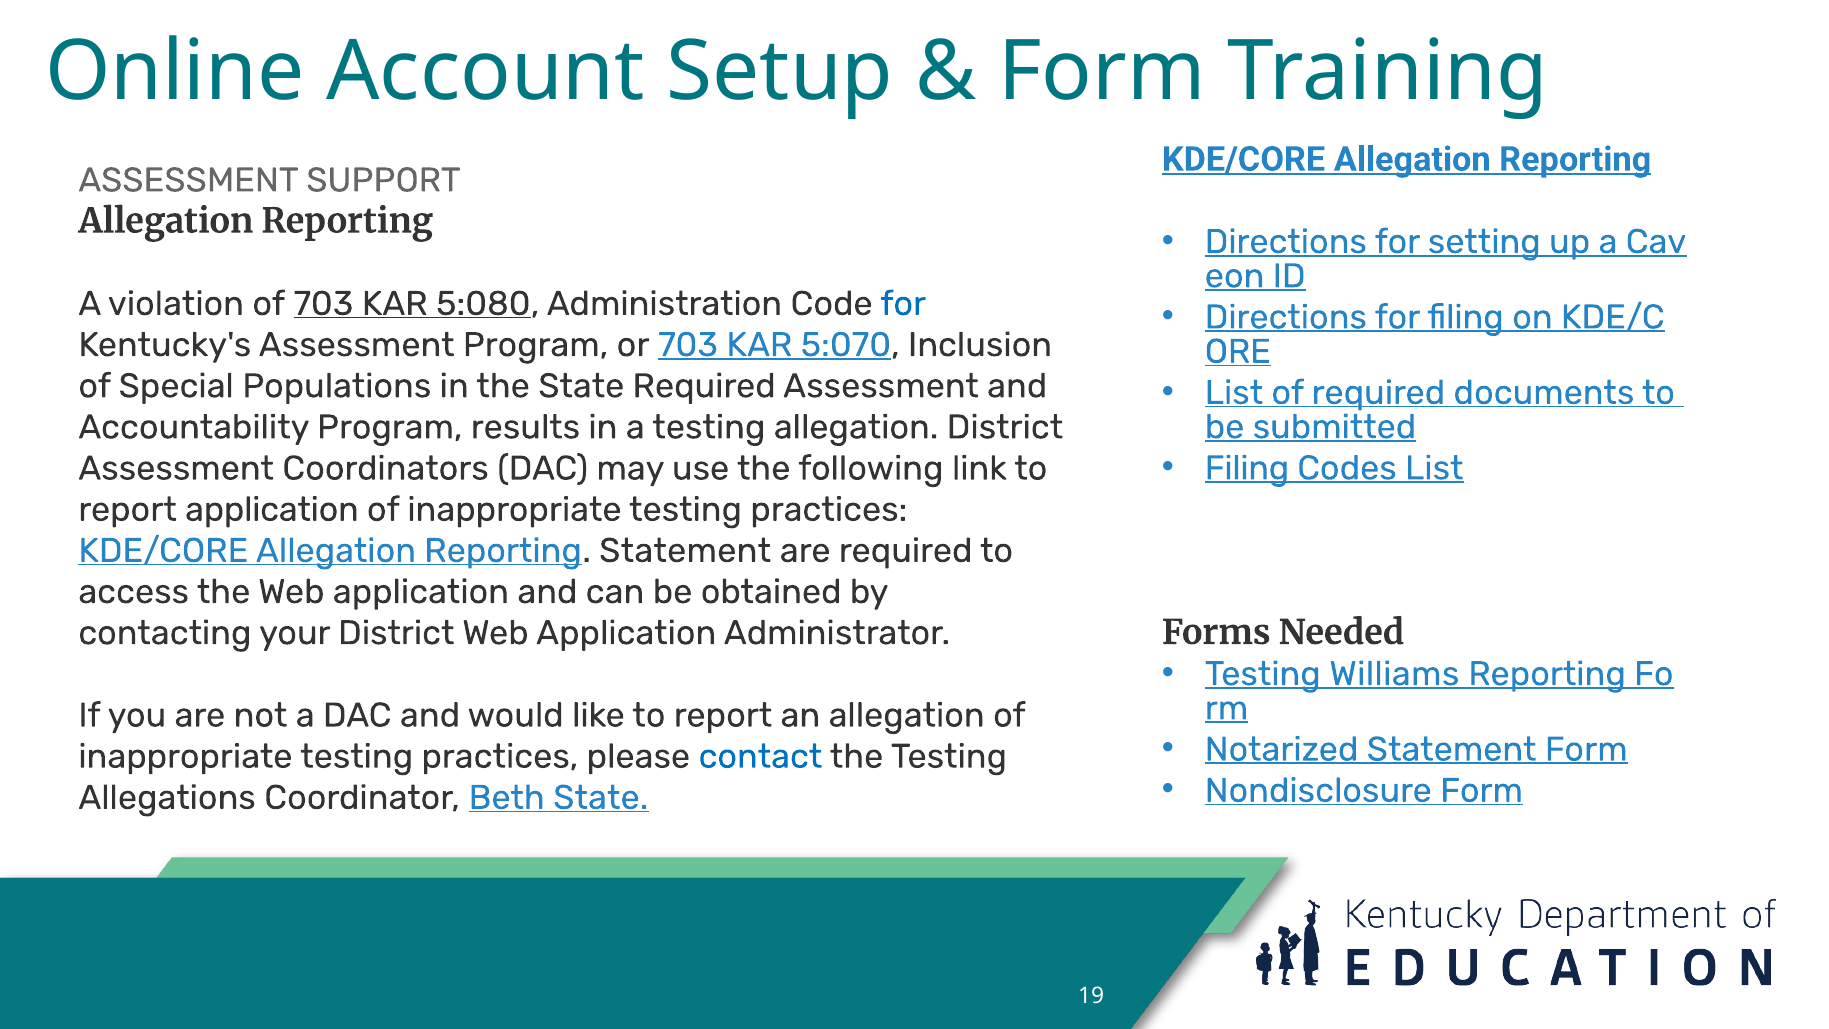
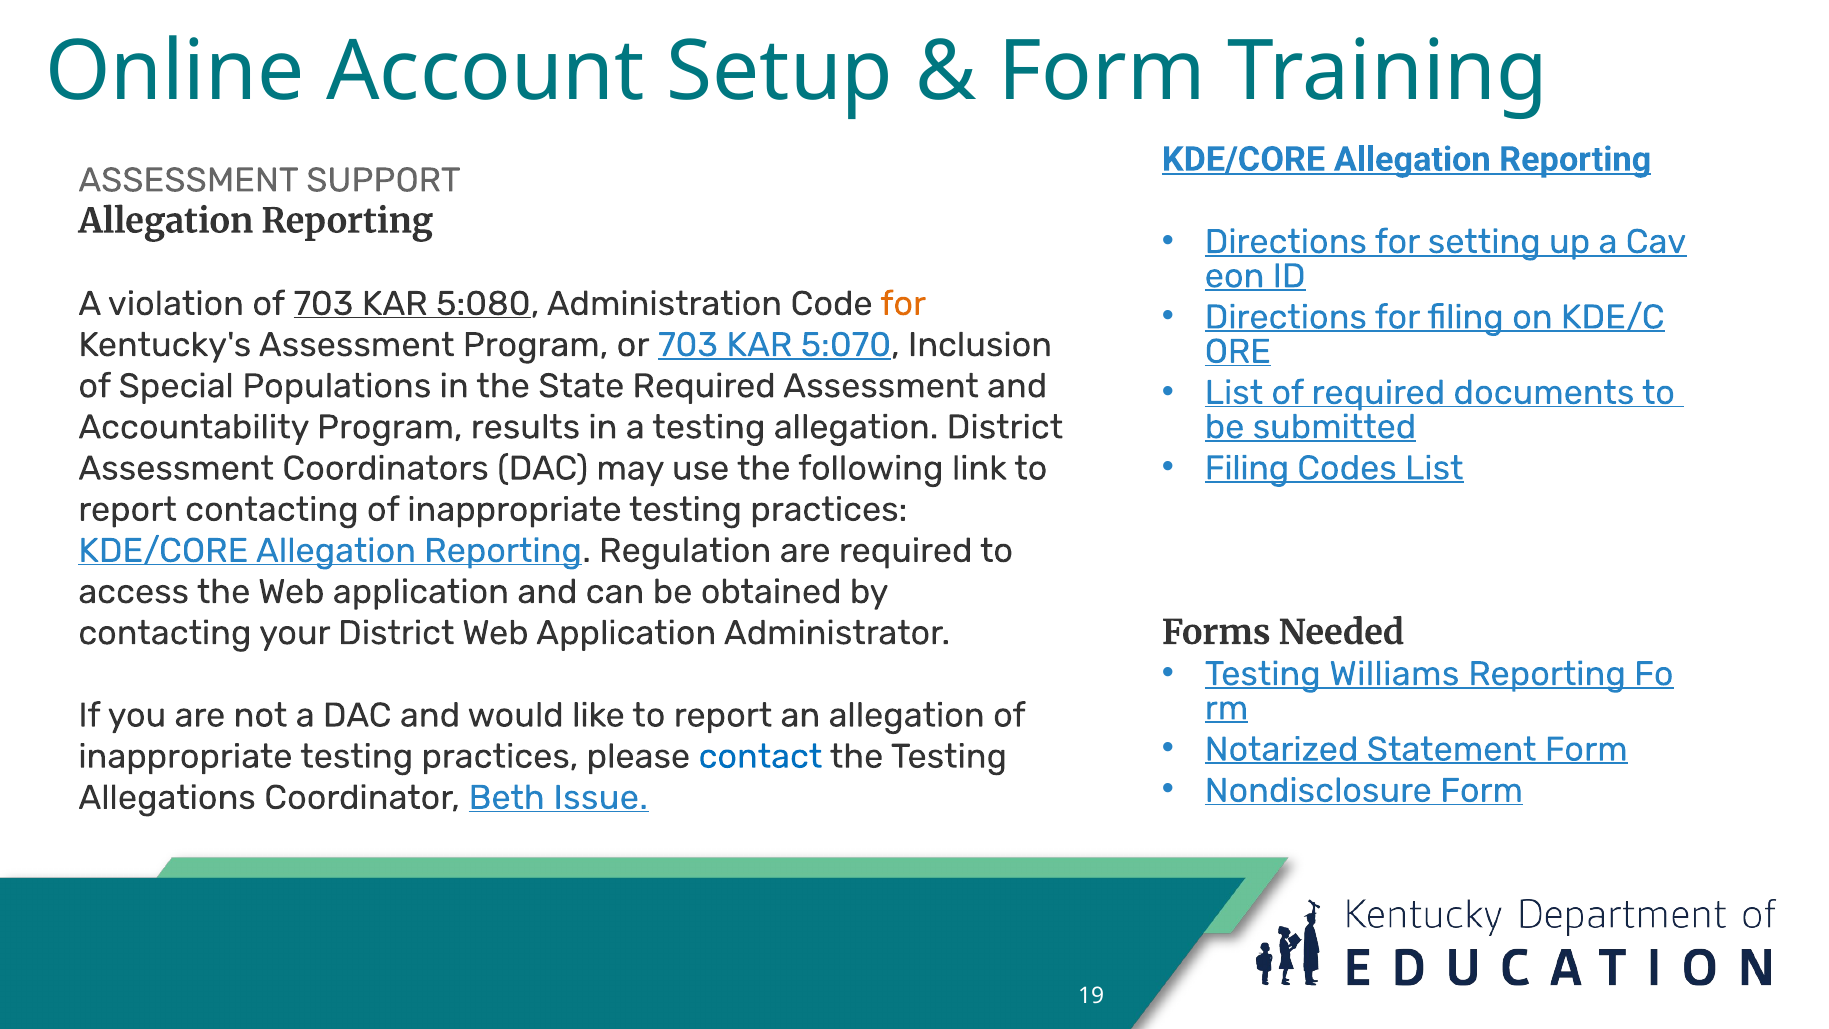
for colour: blue -> orange (903, 304)
report application: application -> contacting (272, 509)
Reporting Statement: Statement -> Regulation (685, 551)
Beth State: State -> Issue (601, 797)
